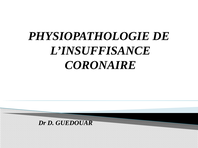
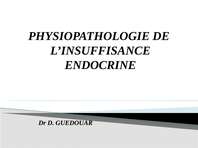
CORONAIRE: CORONAIRE -> ENDOCRINE (101, 65)
